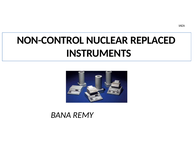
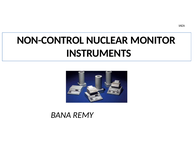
REPLACED: REPLACED -> MONITOR (153, 40)
